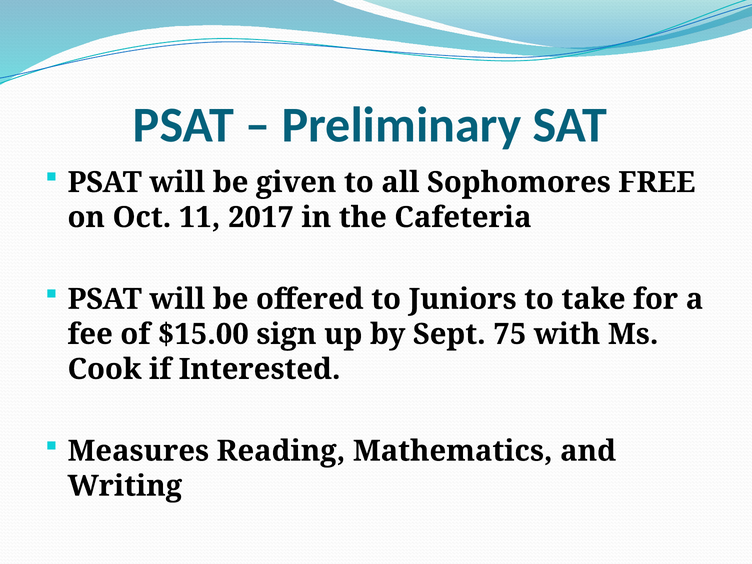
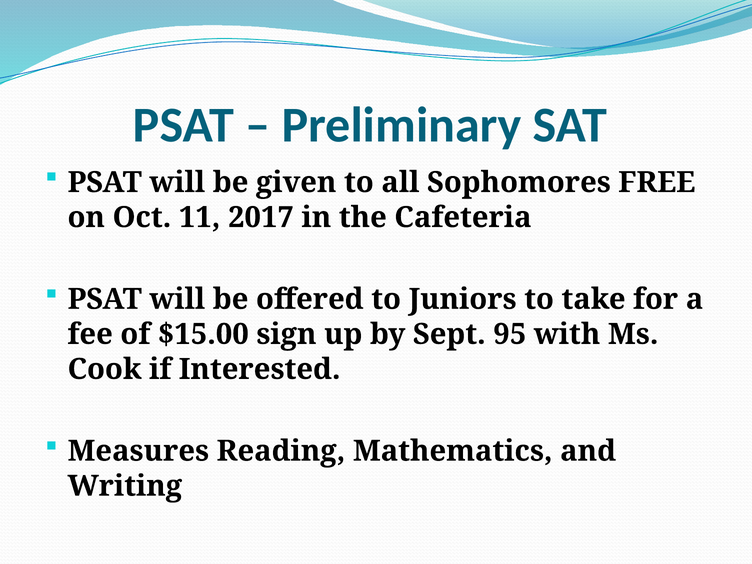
75: 75 -> 95 (510, 334)
